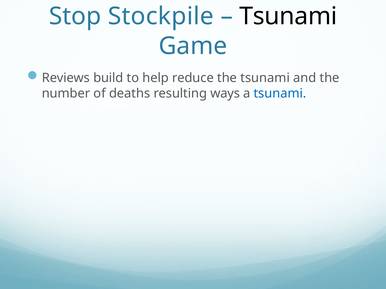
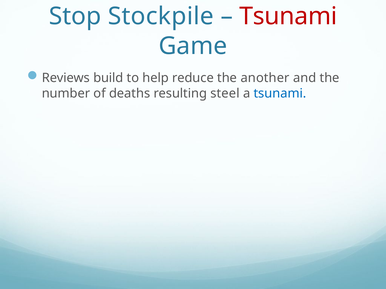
Tsunami colour: black -> red (288, 16)
the tsunami: tsunami -> another (265, 78)
ways: ways -> steel (225, 94)
